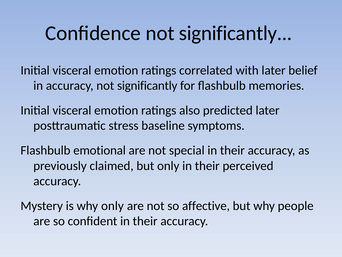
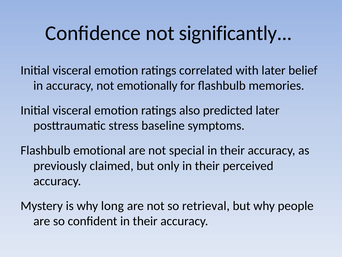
accuracy not significantly: significantly -> emotionally (147, 86)
why only: only -> long (112, 205)
affective: affective -> retrieval (206, 205)
